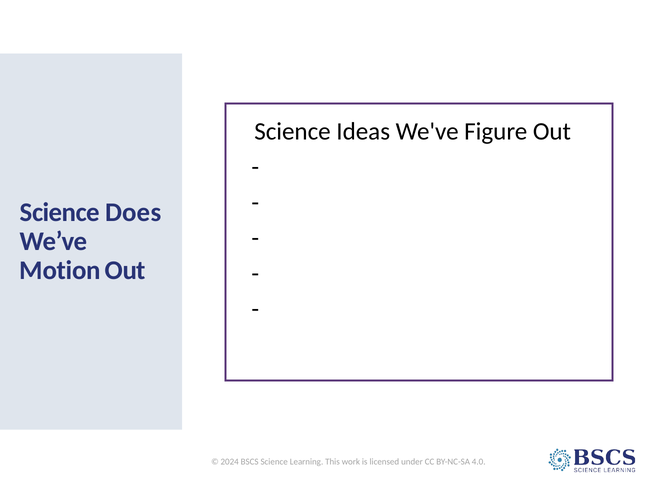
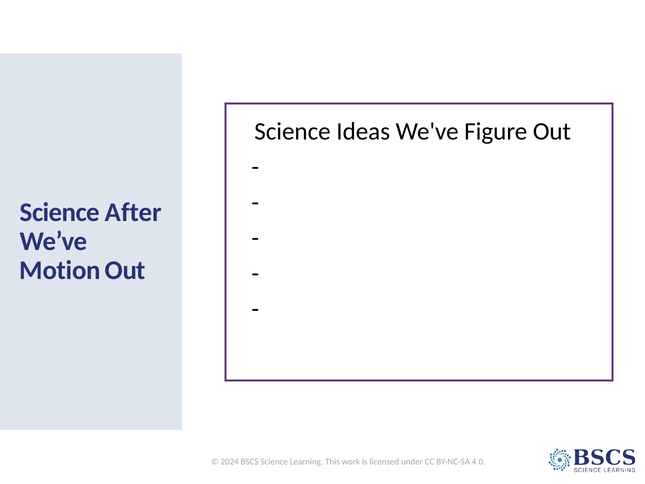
Does: Does -> After (133, 212)
